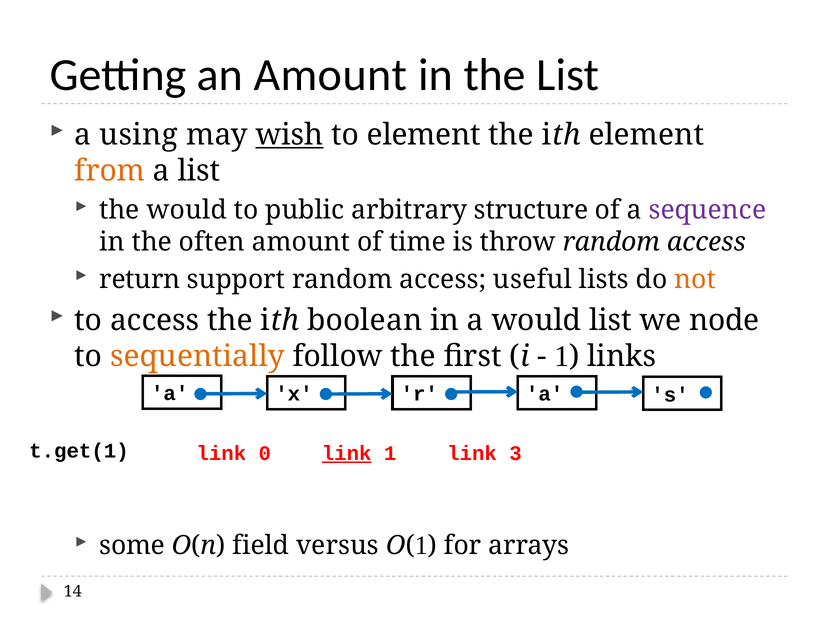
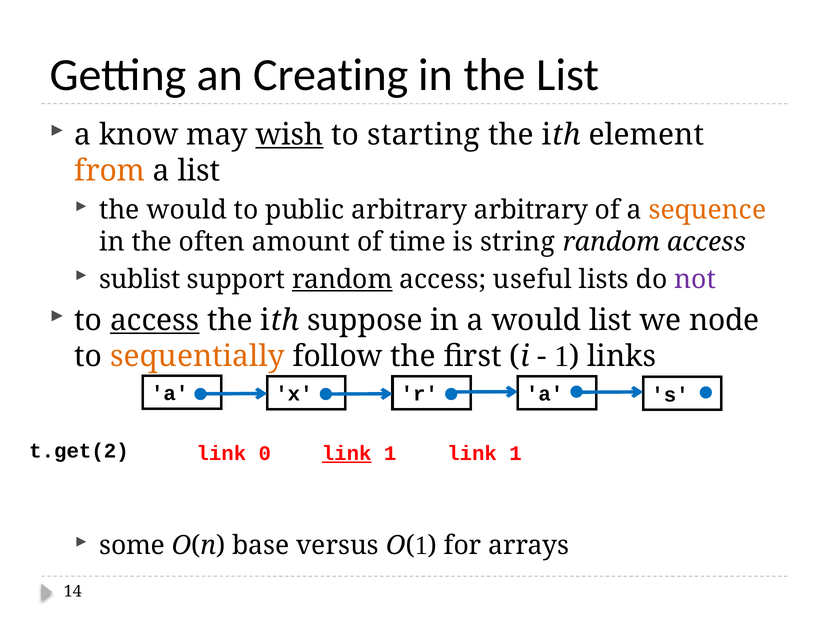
an Amount: Amount -> Creating (331, 75)
using: using -> know (139, 135)
to element: element -> starting (424, 135)
arbitrary structure: structure -> arbitrary (531, 210)
sequence colour: purple -> orange (707, 210)
throw: throw -> string (518, 242)
return: return -> sublist (140, 279)
random underline: none -> present (342, 279)
not colour: orange -> purple (695, 279)
access underline: none -> present (155, 320)
boolean: boolean -> suppose (365, 320)
t.get(1: t.get(1 -> t.get(2 (79, 451)
1 link 3: 3 -> 1 (516, 453)
field: field -> base (261, 545)
